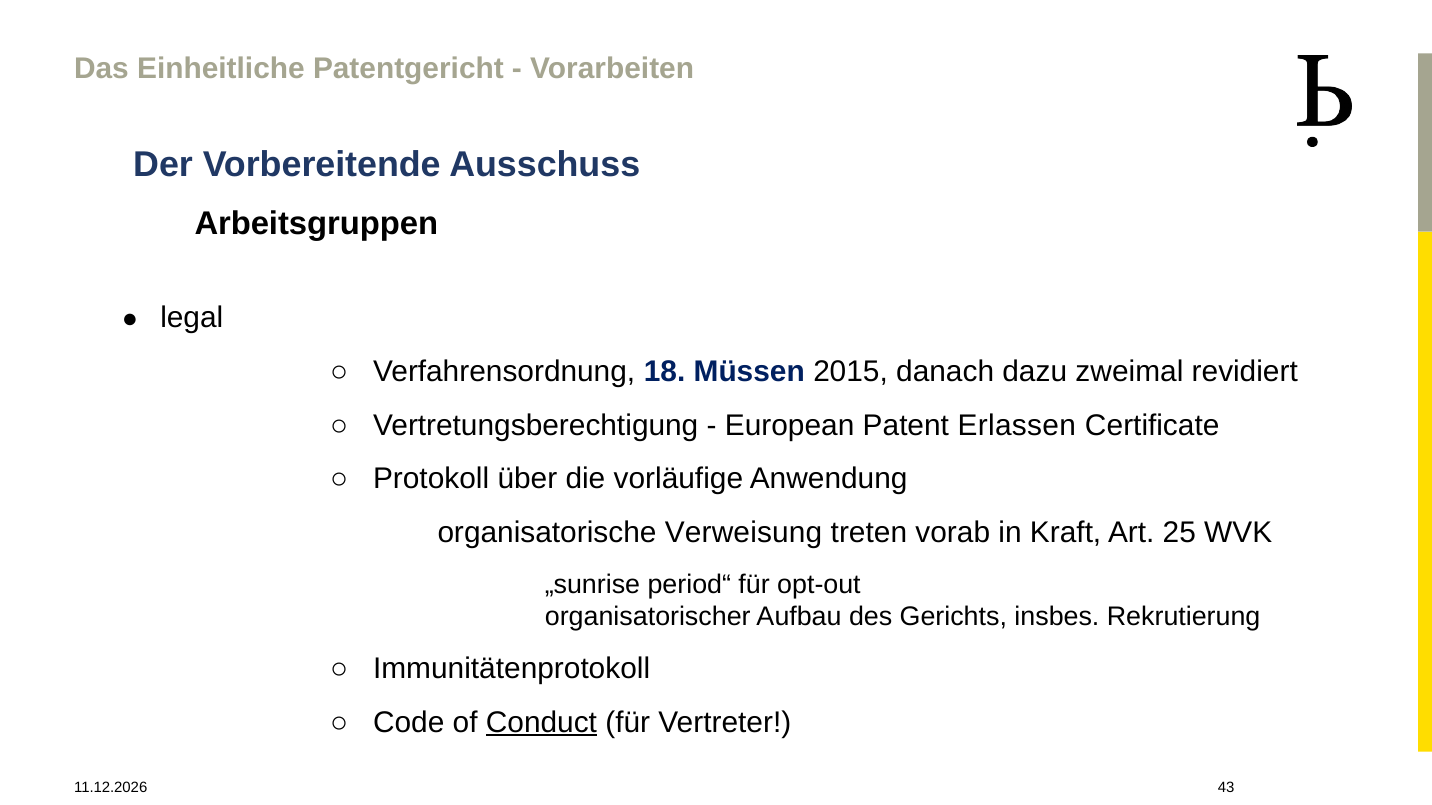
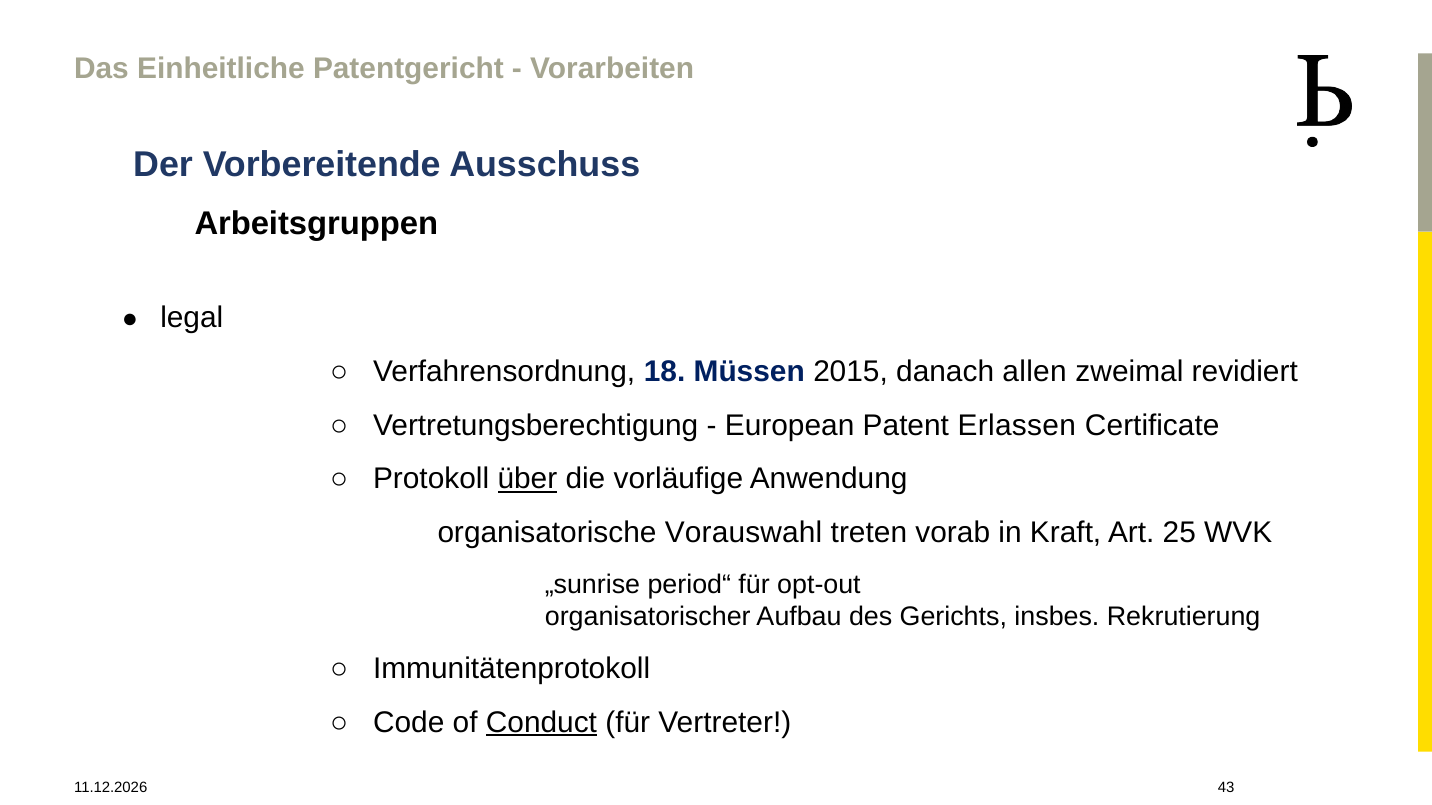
dazu: dazu -> allen (1035, 372)
über underline: none -> present (527, 479)
Verweisung: Verweisung -> Vorauswahl (744, 533)
